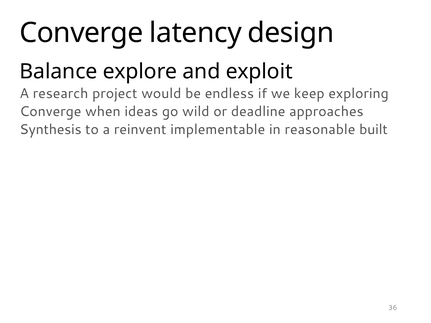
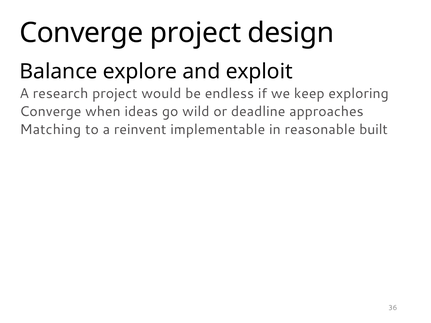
Converge latency: latency -> project (196, 33)
Synthesis: Synthesis -> Matching (50, 129)
